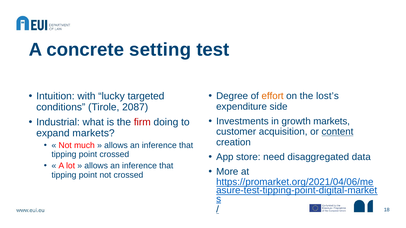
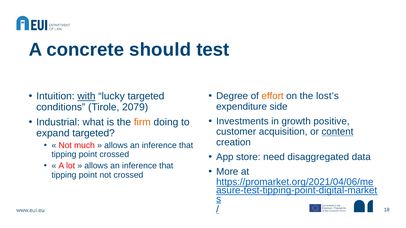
setting: setting -> should (160, 50)
with underline: none -> present (86, 96)
2087: 2087 -> 2079 (135, 107)
growth markets: markets -> positive (332, 121)
firm colour: red -> orange (142, 123)
expand markets: markets -> targeted (94, 133)
